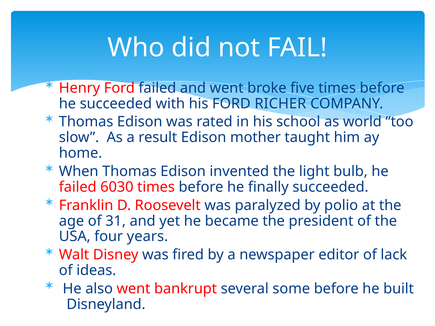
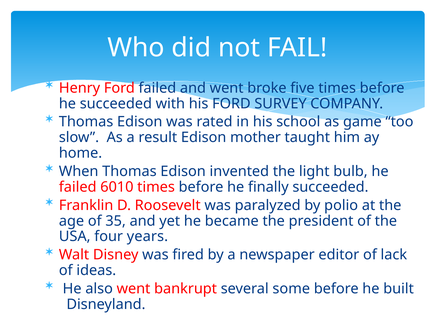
RICHER: RICHER -> SURVEY (281, 104)
world: world -> game (362, 122)
6030: 6030 -> 6010 (117, 187)
31: 31 -> 35 (116, 221)
